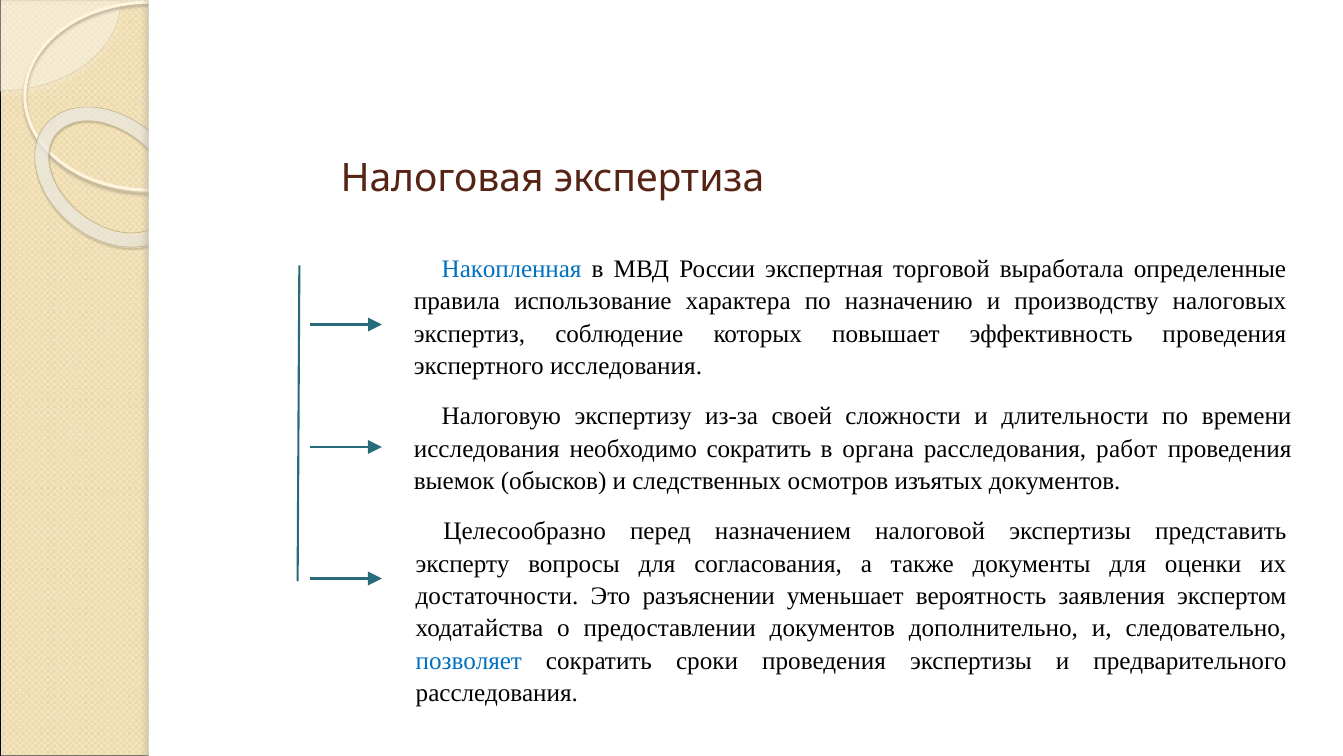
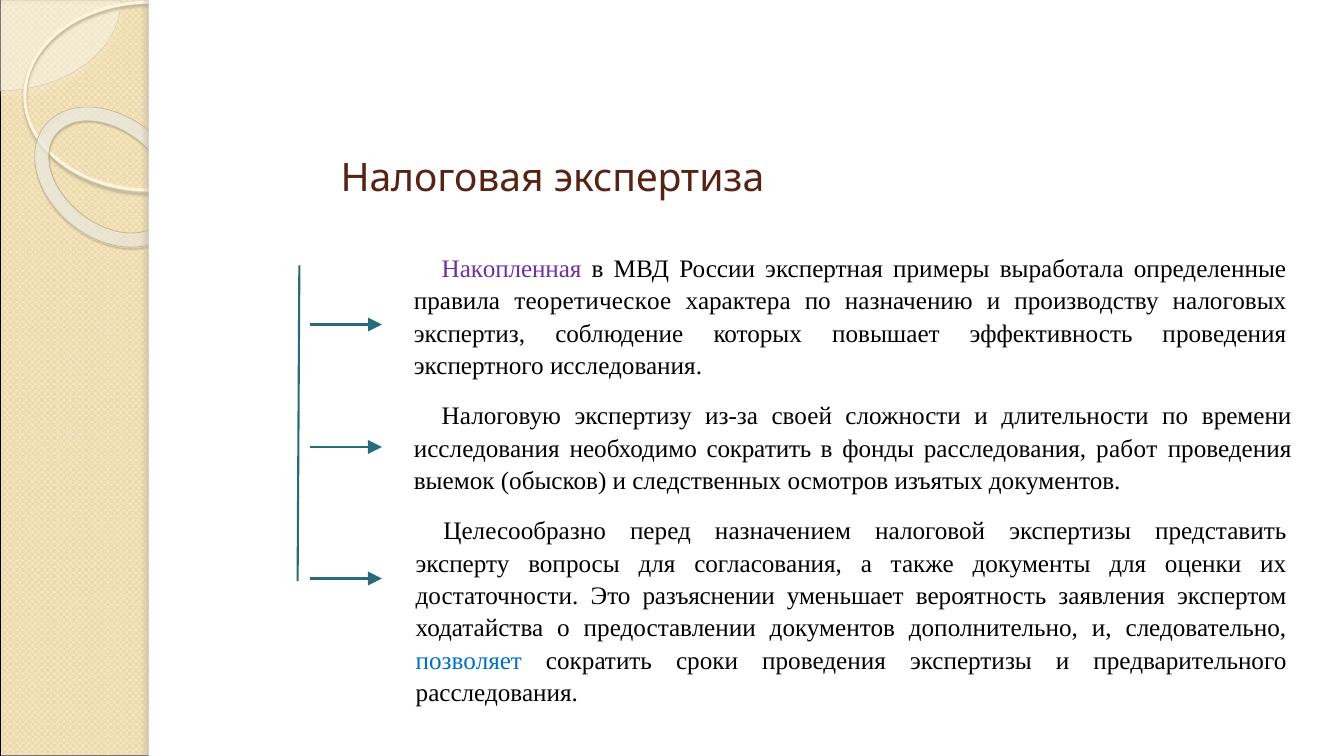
Накопленная colour: blue -> purple (512, 269)
торговой: торговой -> примеры (941, 269)
использование: использование -> теоретическое (593, 301)
органа: органа -> фонды (878, 449)
